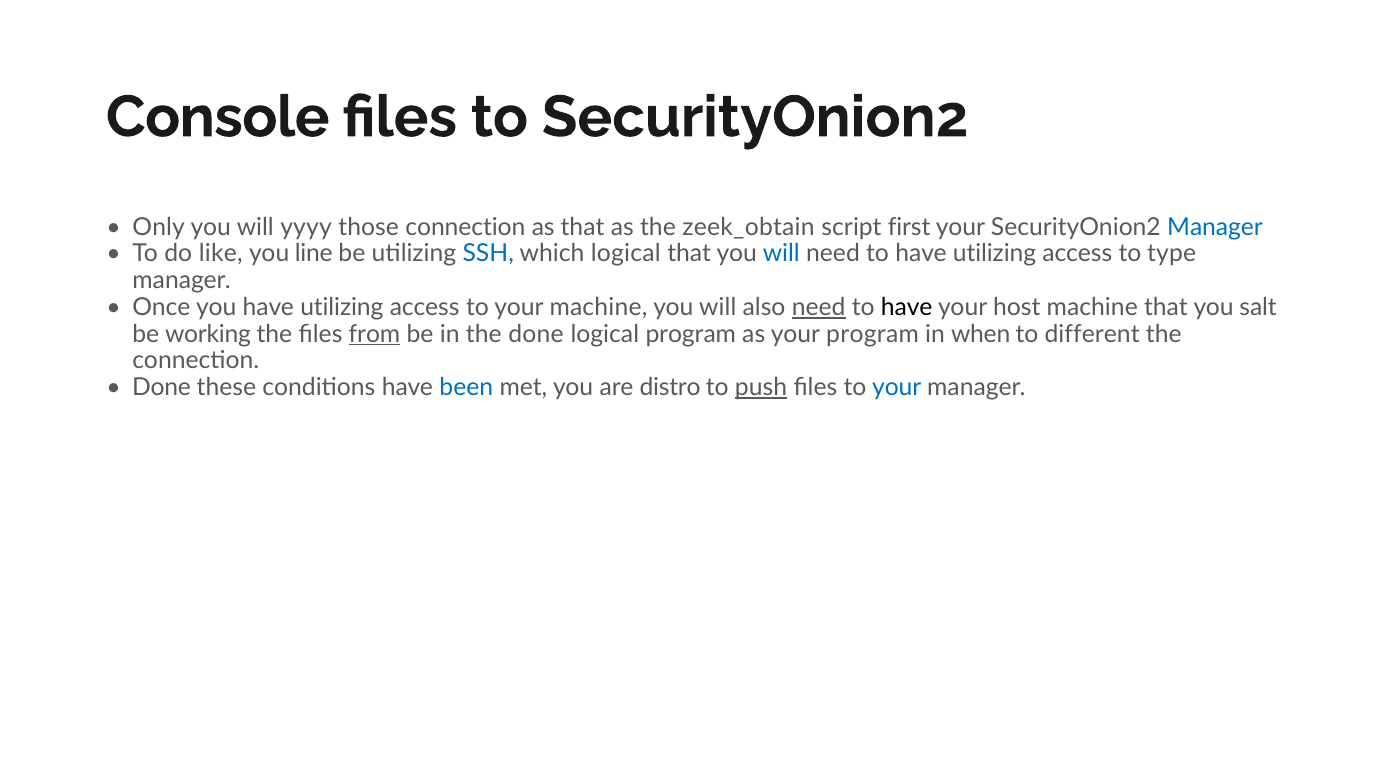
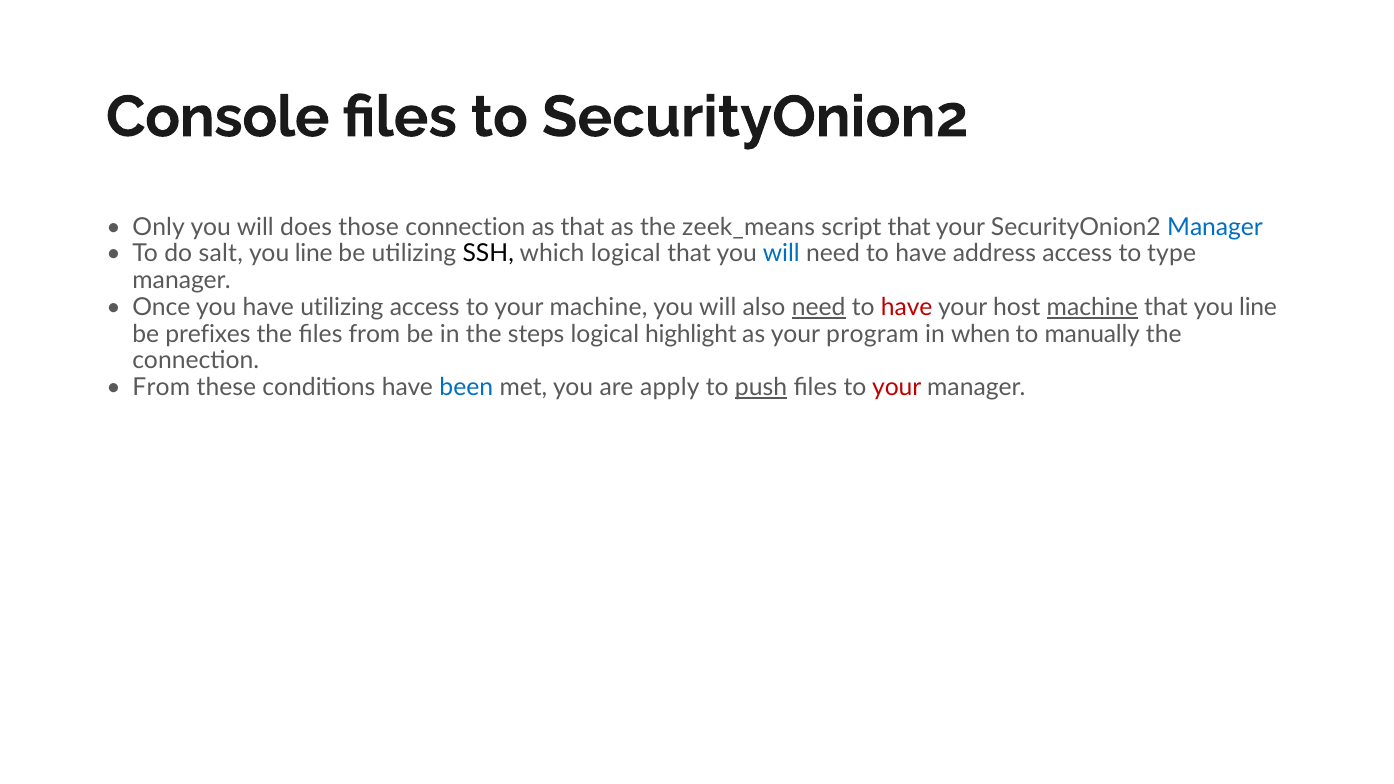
yyyy: yyyy -> does (306, 227)
zeek_obtain: zeek_obtain -> zeek_means (749, 227)
script first: first -> that (909, 227)
like: like -> salt (221, 254)
SSH colour: blue -> black (488, 254)
to have utilizing: utilizing -> address (995, 254)
have colour: black -> red (907, 307)
machine underline: none -> present (1092, 307)
that you salt: salt -> line (1258, 307)
working: working -> prefixes (208, 334)
from underline: present -> none (374, 334)
the done: done -> steps (536, 334)
logical program: program -> highlight (691, 334)
different: different -> manually (1092, 334)
Done: Done -> From (161, 387)
distro: distro -> apply (670, 387)
your colour: blue -> red (897, 387)
